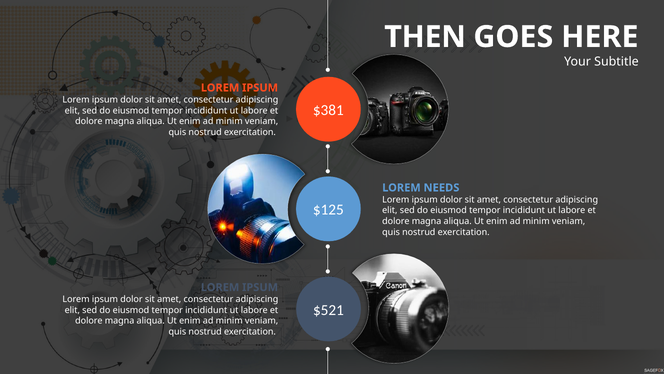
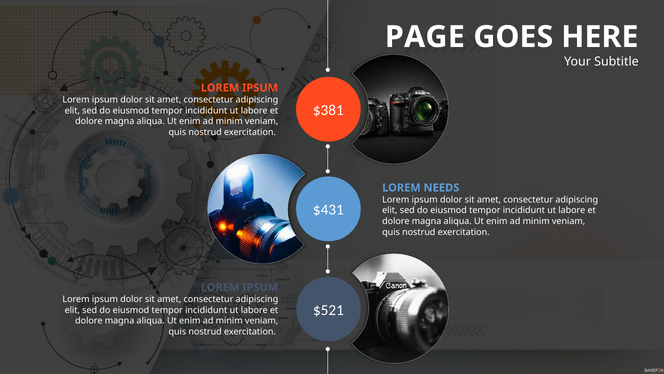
THEN: THEN -> PAGE (425, 37)
$125: $125 -> $431 (328, 210)
